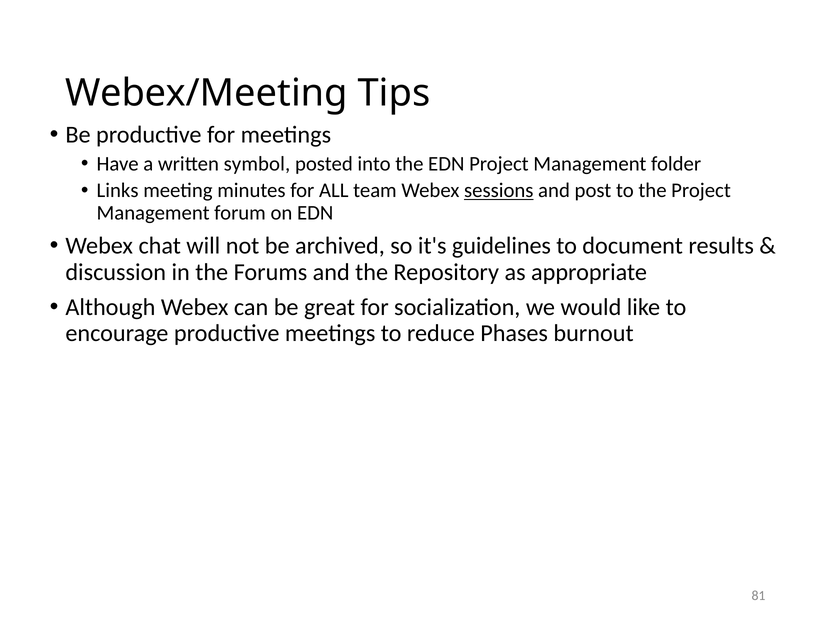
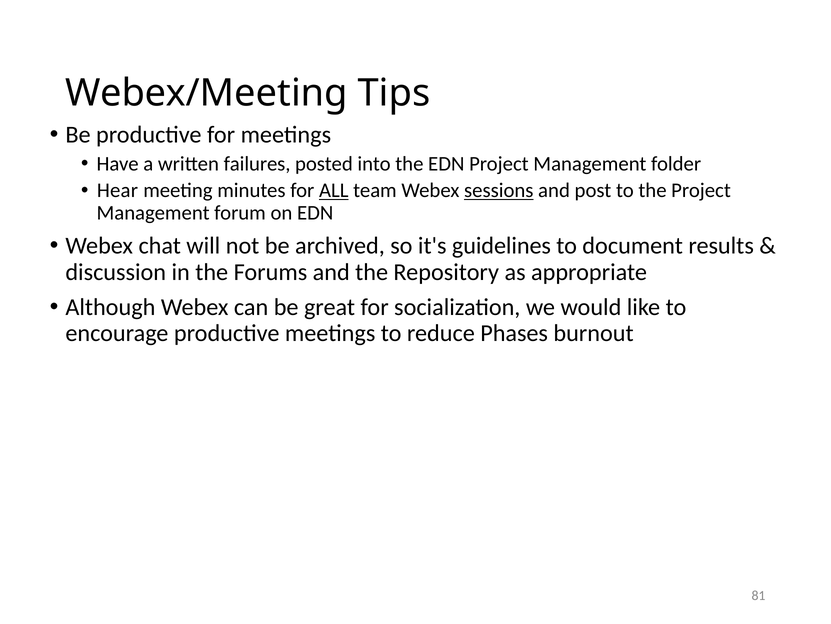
symbol: symbol -> failures (257, 163)
Links: Links -> Hear (117, 190)
ALL underline: none -> present (334, 190)
